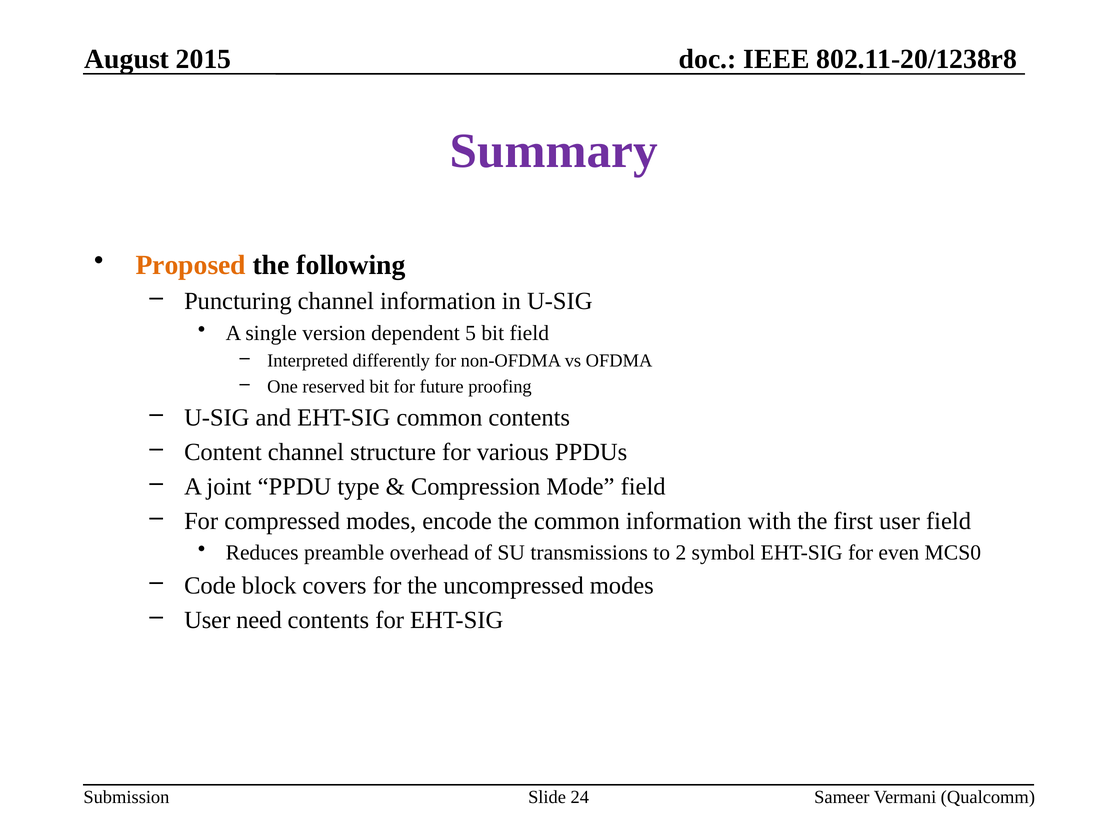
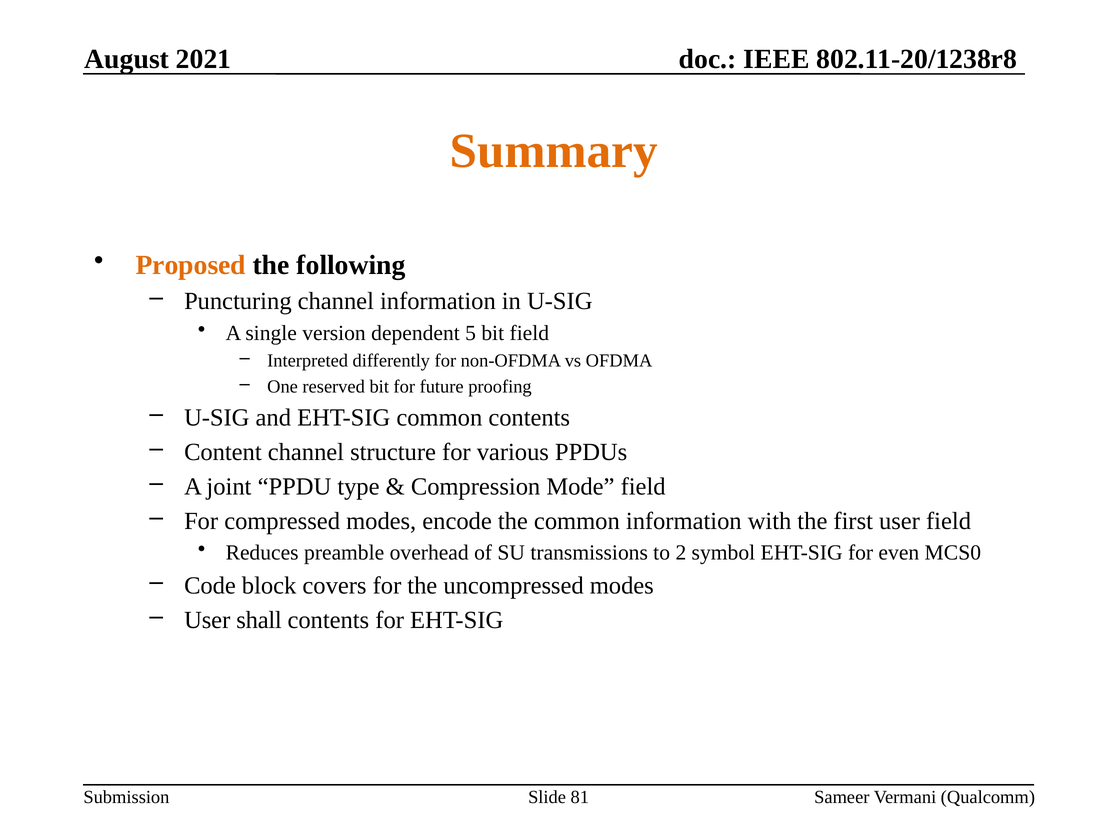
2015: 2015 -> 2021 (204, 59)
Summary colour: purple -> orange (554, 151)
need: need -> shall (259, 620)
24: 24 -> 81 (580, 797)
